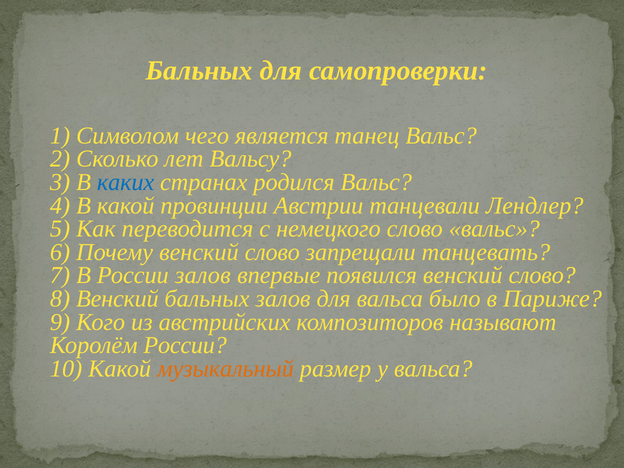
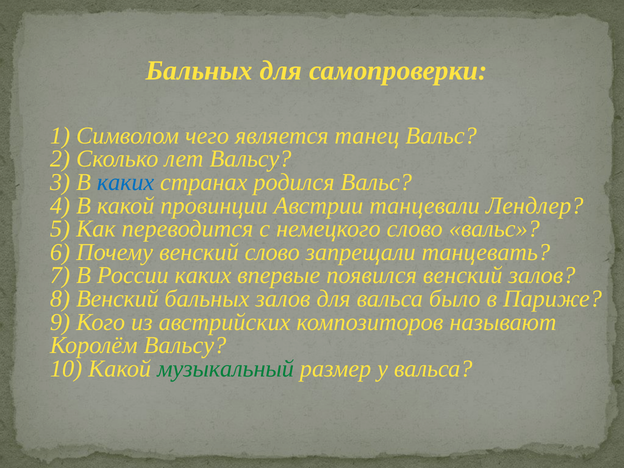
России залов: залов -> каких (203, 275)
появился венский слово: слово -> залов (542, 275)
Королём России: России -> Вальсу (185, 345)
музыкальный colour: orange -> green (226, 369)
